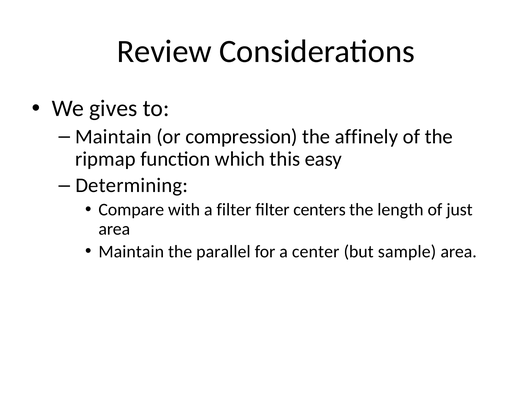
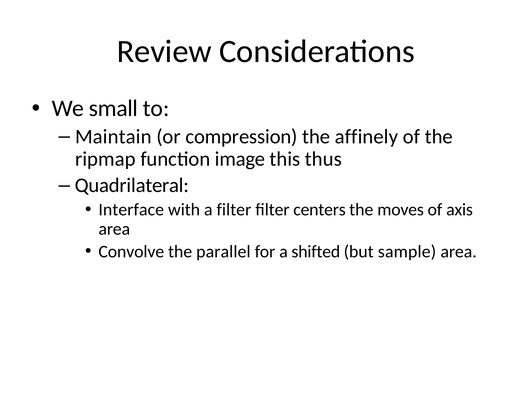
gives: gives -> small (113, 108)
which: which -> image (240, 159)
easy: easy -> thus (323, 159)
Determining: Determining -> Quadrilateral (132, 185)
Compare: Compare -> Interface (131, 210)
length: length -> moves (401, 210)
just: just -> axis (460, 210)
Maintain: Maintain -> Convolve (131, 251)
center: center -> shifted (316, 251)
